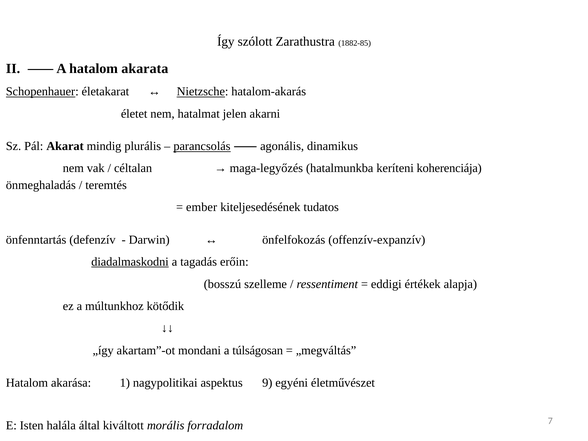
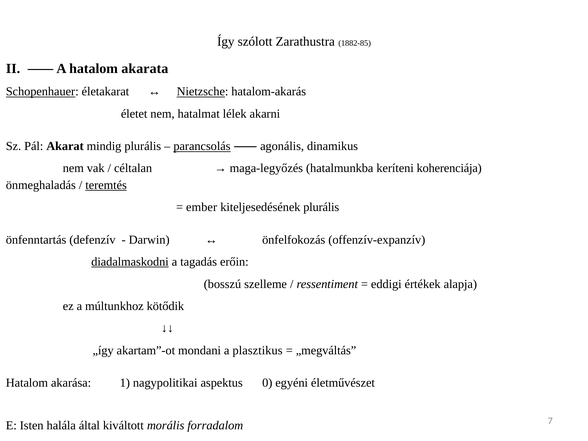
jelen: jelen -> lélek (235, 114)
teremtés underline: none -> present (106, 185)
kiteljesedésének tudatos: tudatos -> plurális (321, 207)
túlságosan: túlságosan -> plasztikus (258, 350)
9: 9 -> 0 (267, 383)
